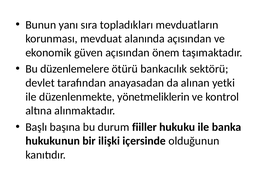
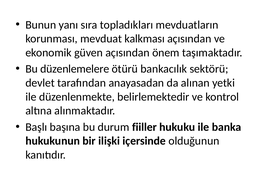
alanında: alanında -> kalkması (145, 39)
yönetmeliklerin: yönetmeliklerin -> belirlemektedir (153, 97)
